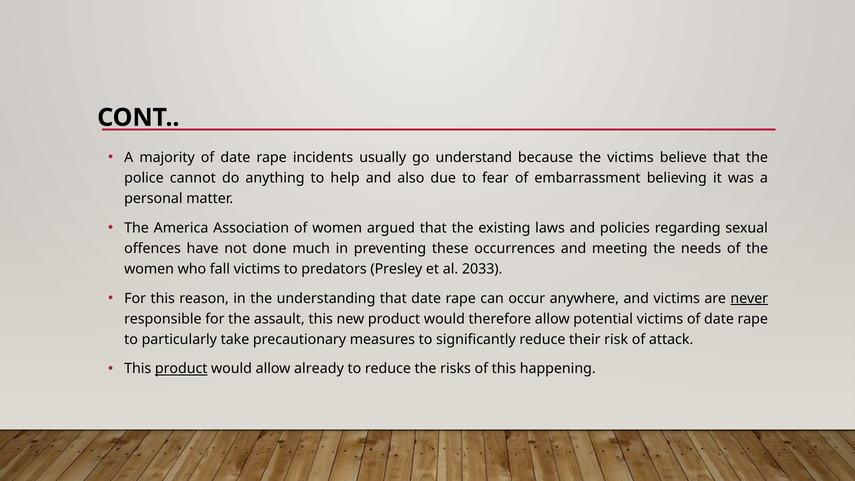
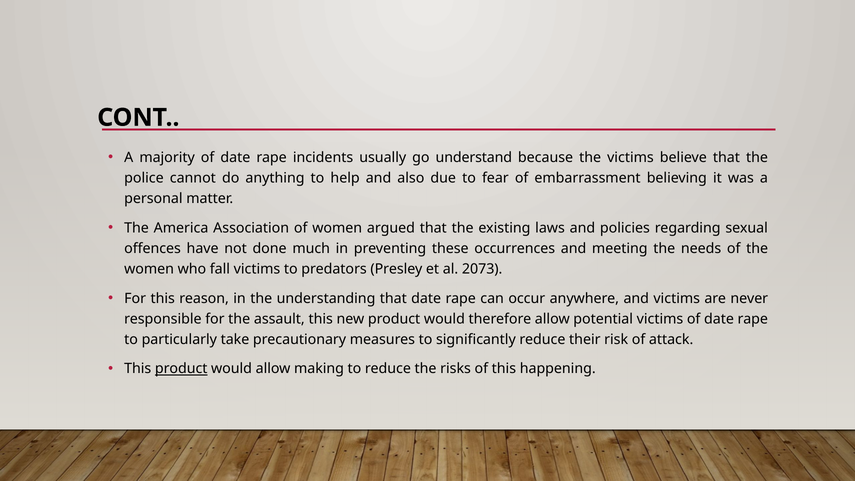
2033: 2033 -> 2073 (482, 269)
never underline: present -> none (749, 298)
already: already -> making (319, 369)
